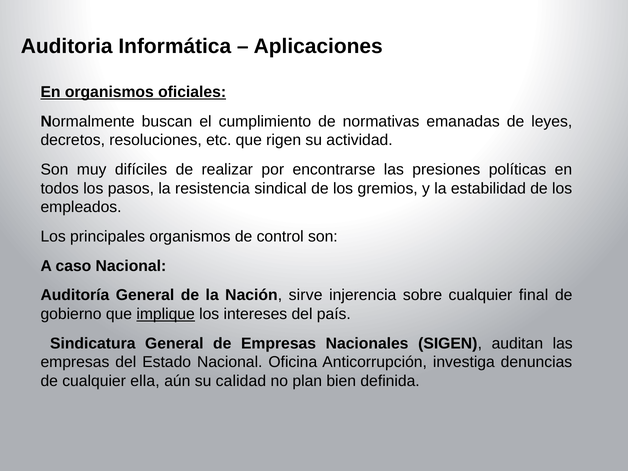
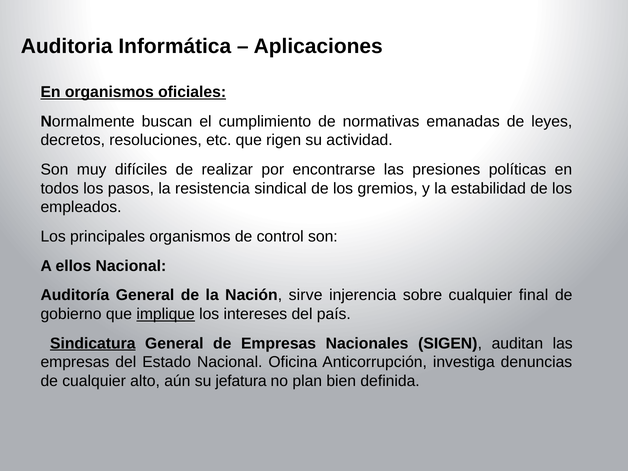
caso: caso -> ellos (73, 266)
Sindicatura underline: none -> present (93, 343)
ella: ella -> alto (145, 381)
calidad: calidad -> jefatura (241, 381)
